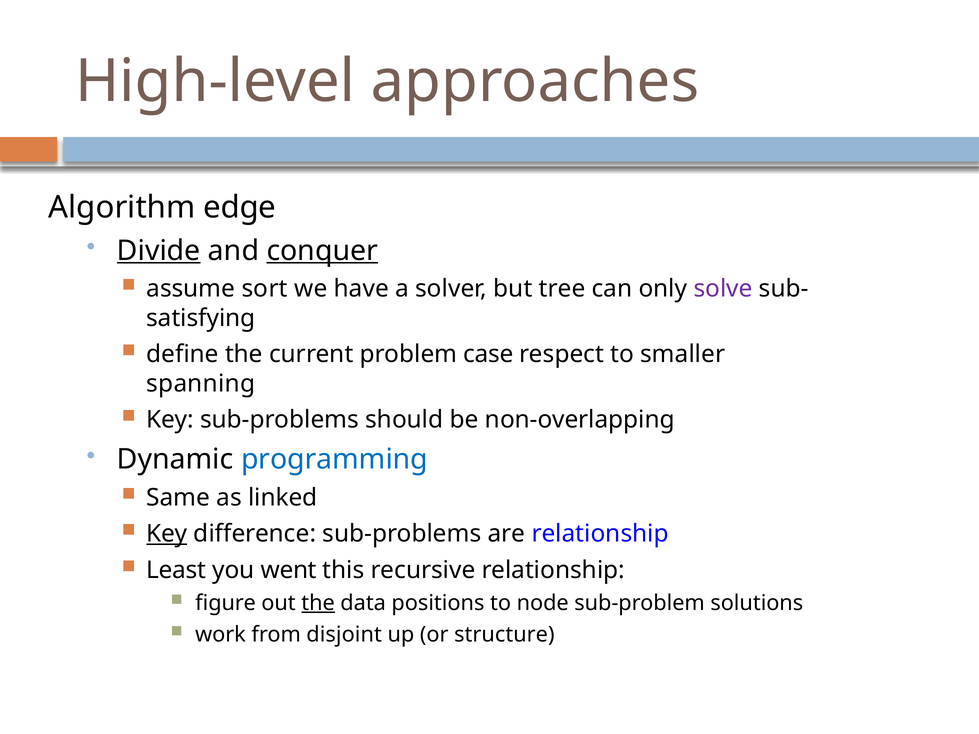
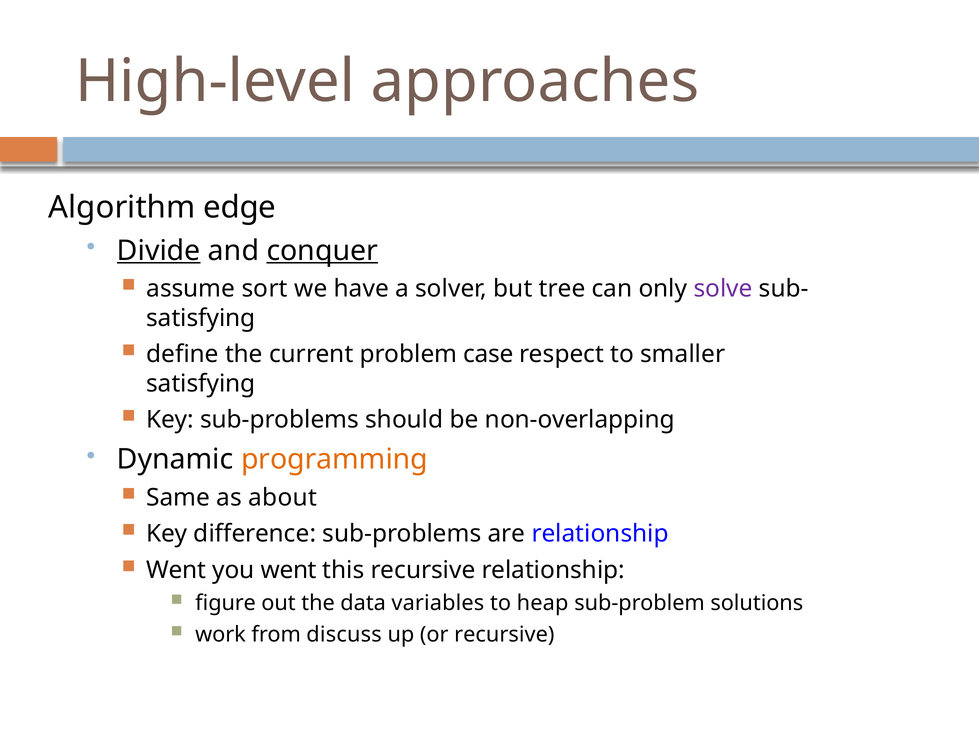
spanning: spanning -> satisfying (201, 384)
programming colour: blue -> orange (334, 460)
linked: linked -> about (283, 498)
Key underline: present -> none (167, 534)
Least: Least -> Went (176, 570)
the underline: present -> none (318, 603)
positions: positions -> variables (438, 603)
node: node -> heap (543, 603)
disjoint: disjoint -> discuss (344, 635)
or structure: structure -> recursive (504, 635)
